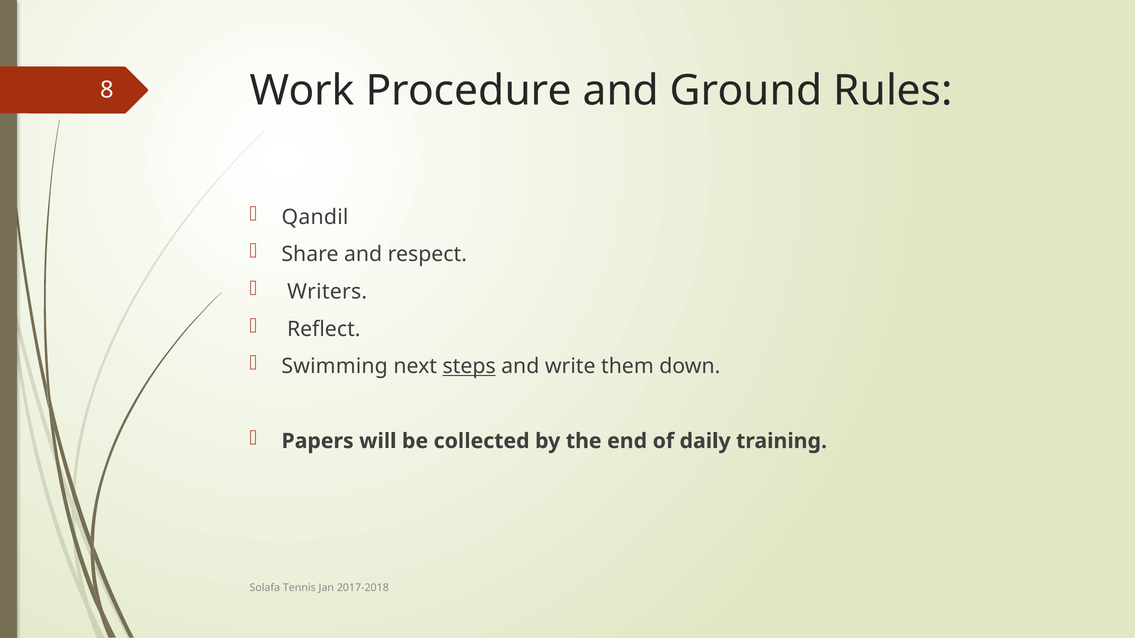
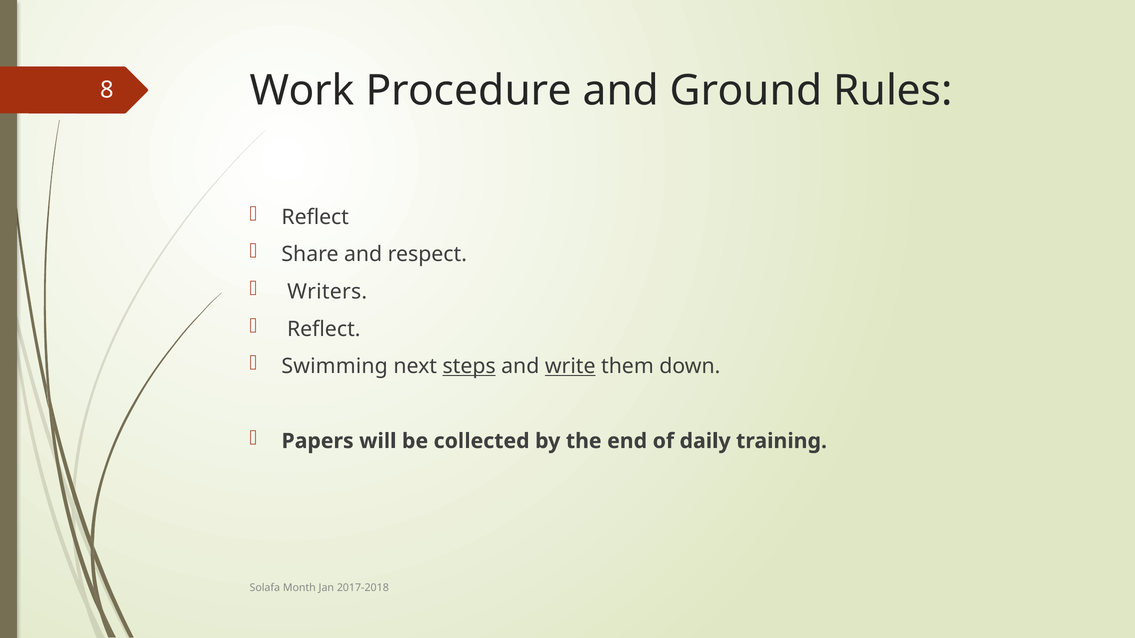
Qandil: Qandil -> Reflect (315, 217)
write underline: none -> present (570, 367)
Tennis: Tennis -> Month (299, 588)
